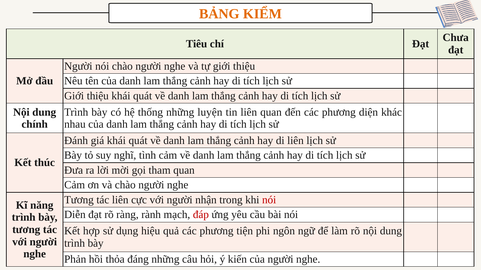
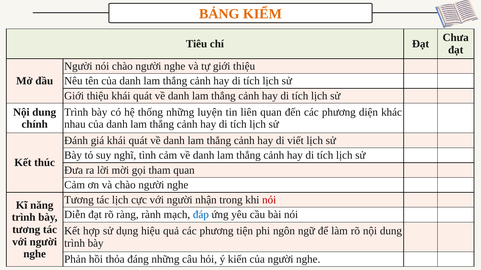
di liên: liên -> viết (295, 141)
tác liên: liên -> lịch (120, 200)
đáp colour: red -> blue (201, 215)
